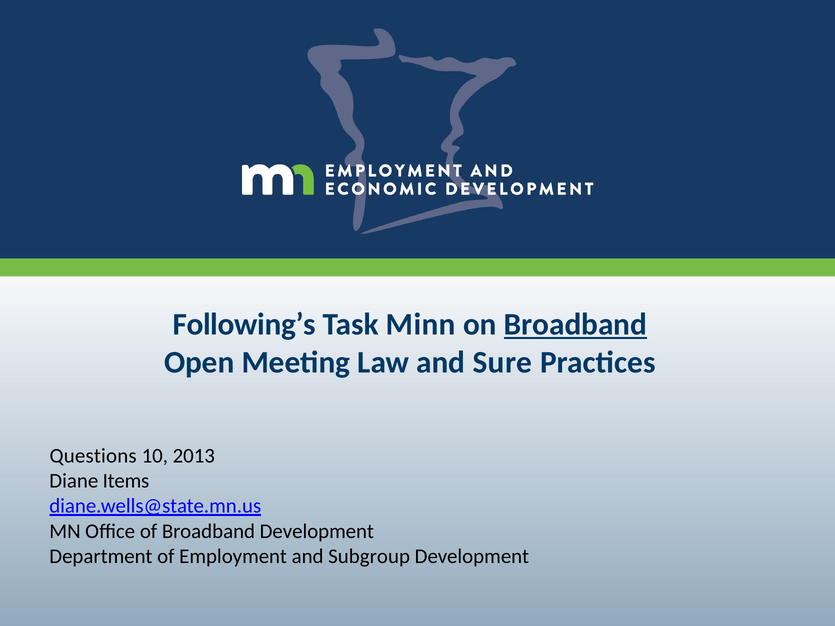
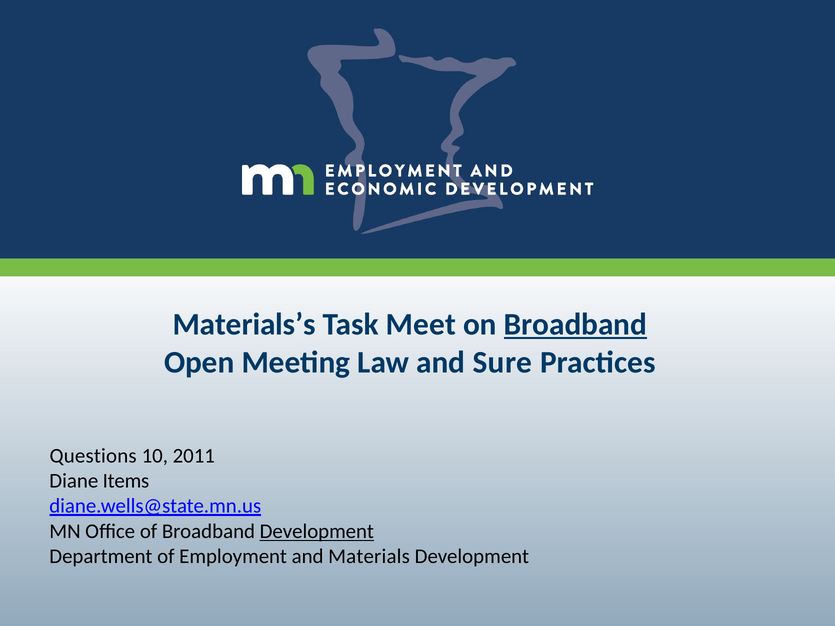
Following’s: Following’s -> Materials’s (244, 325)
Minn: Minn -> Meet (421, 325)
2013: 2013 -> 2011 (194, 456)
Development underline: none -> present (317, 532)
Subgroup: Subgroup -> Materials (369, 557)
